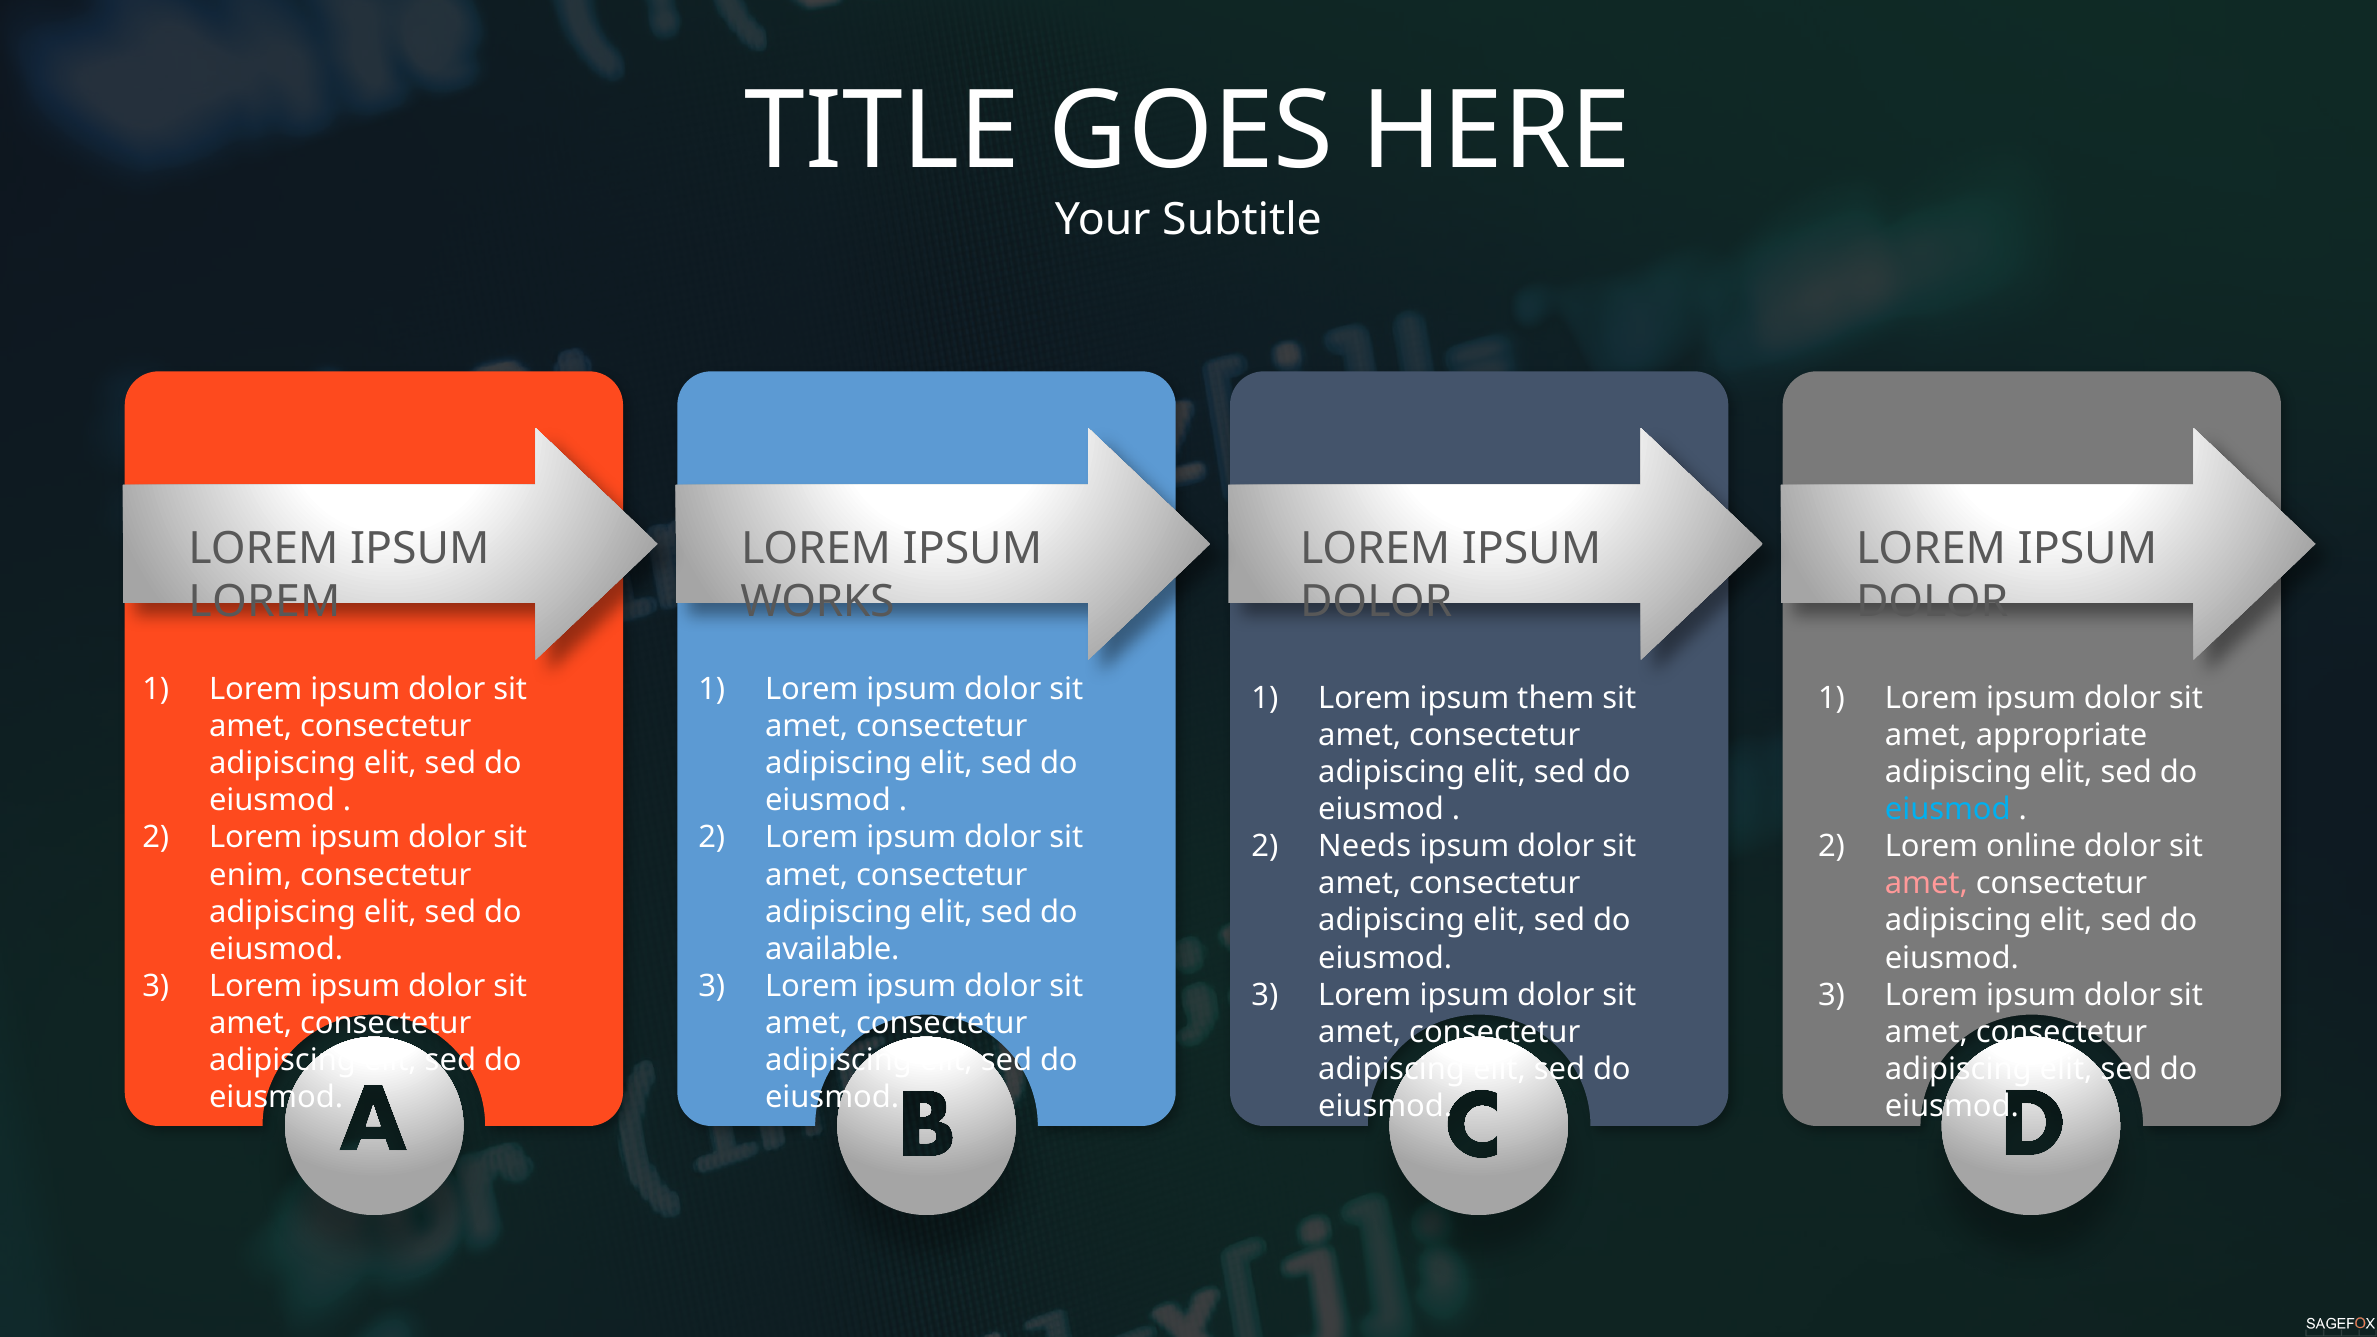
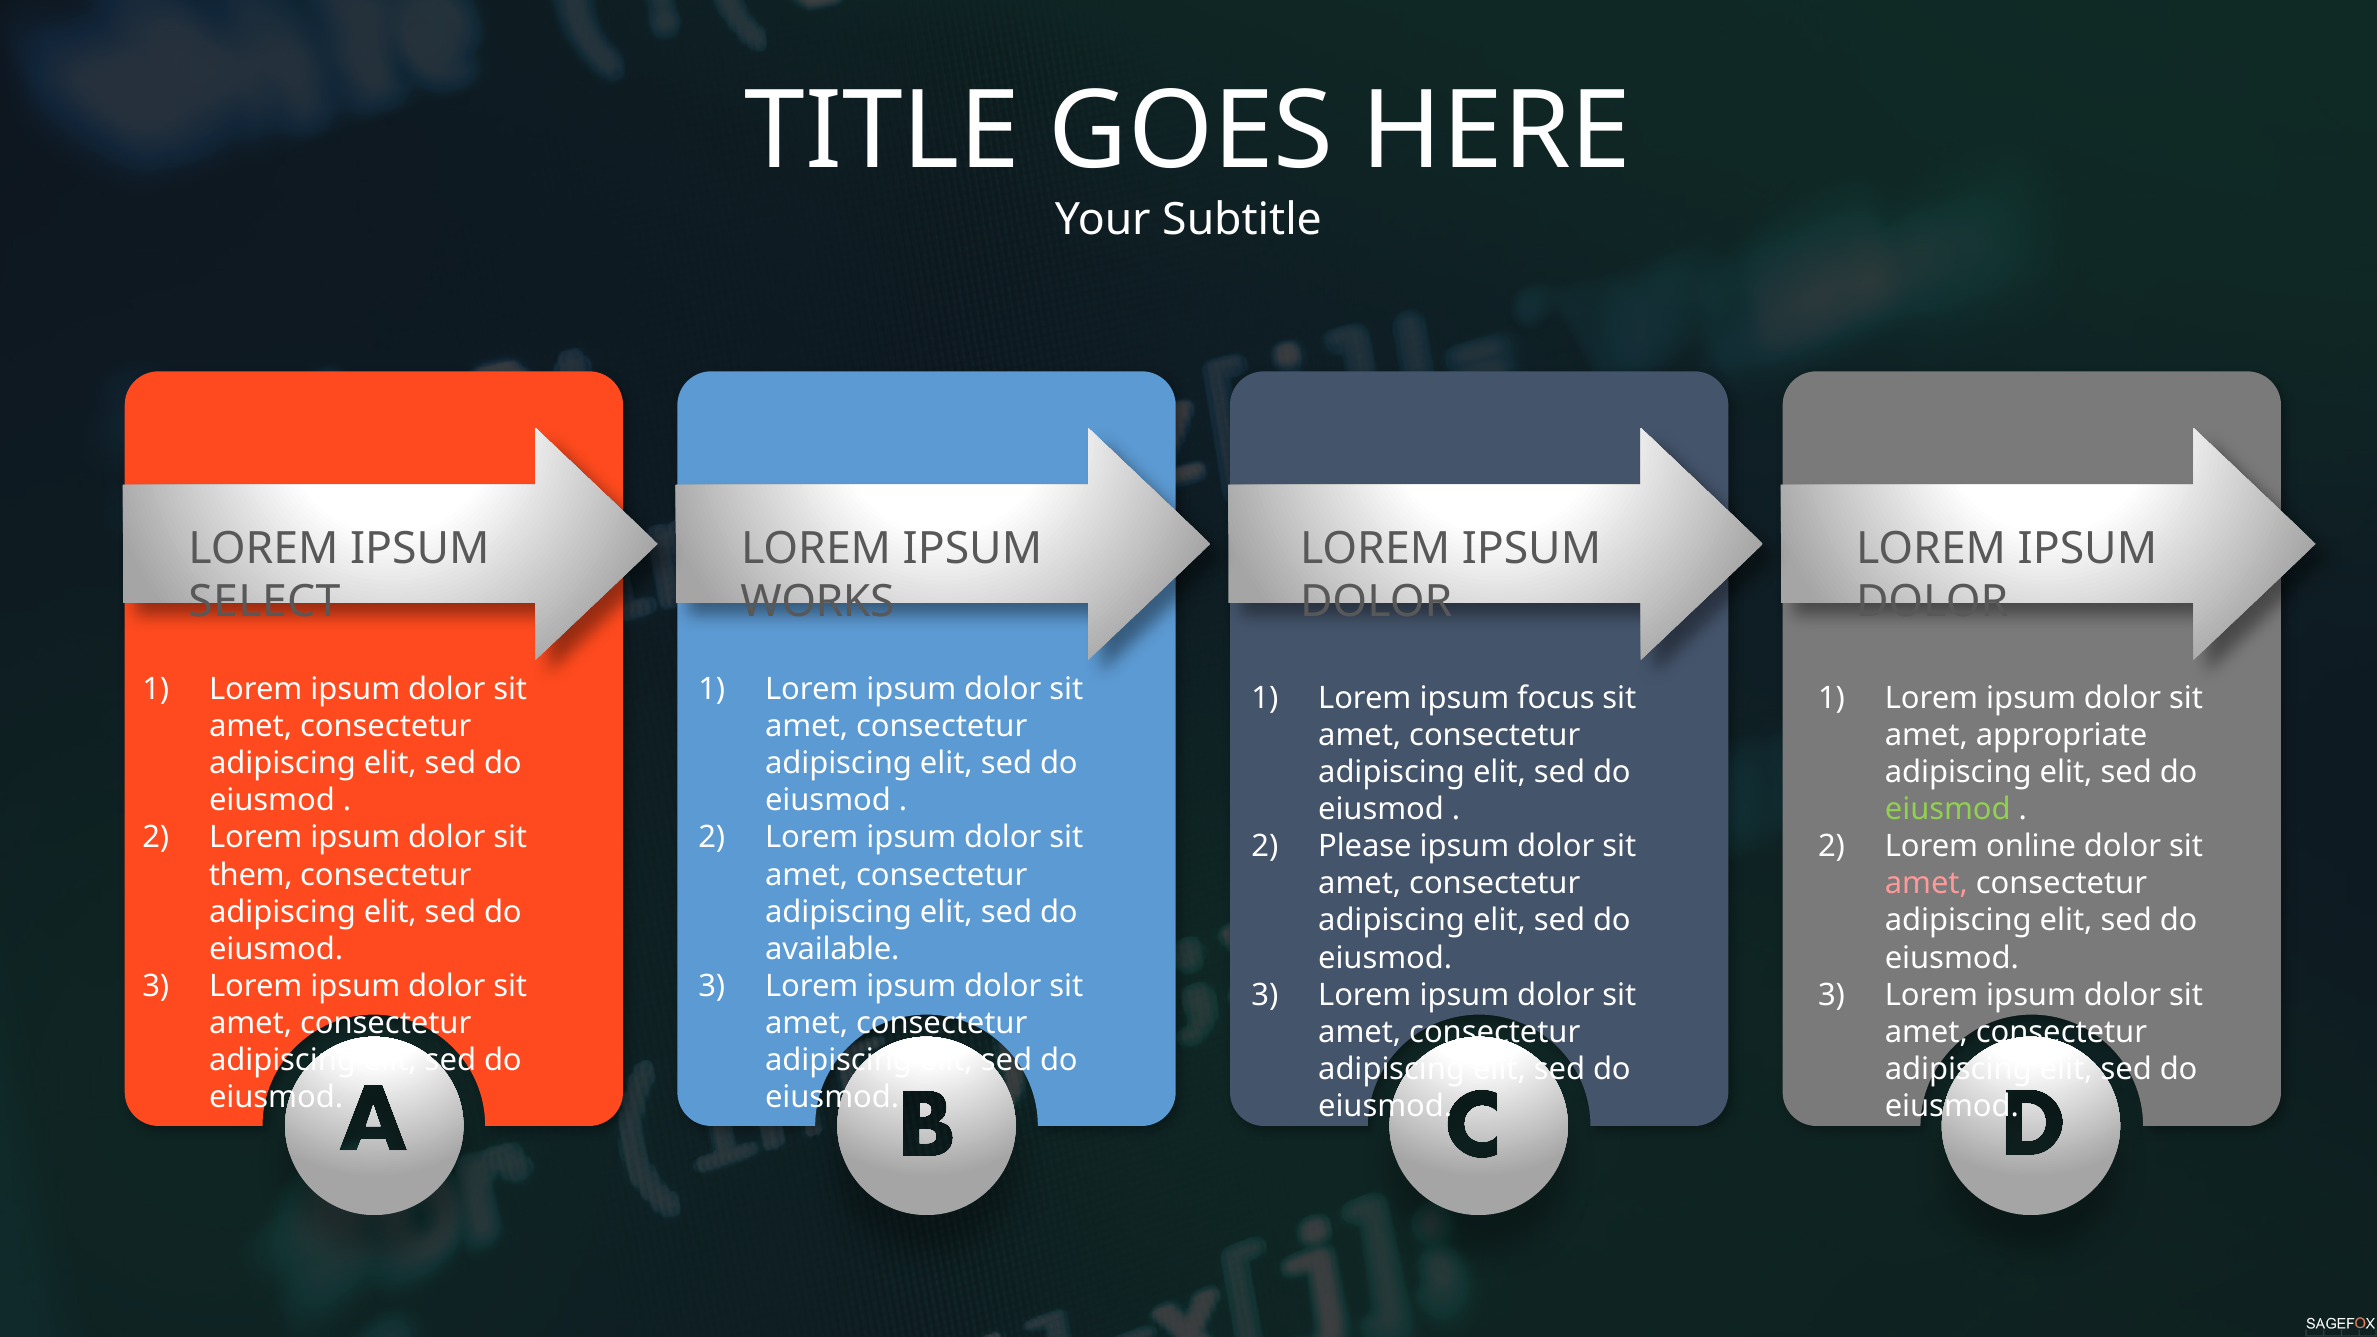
LOREM: LOREM -> SELECT (264, 602)
them: them -> focus (1556, 698)
eiusmod colour: light blue -> light green (1948, 809)
Needs: Needs -> Please (1365, 846)
enim: enim -> them (251, 875)
